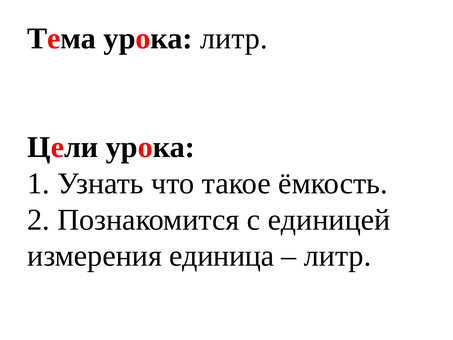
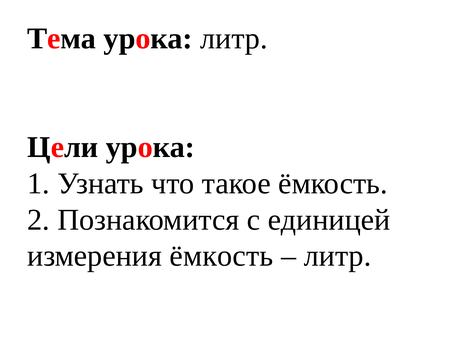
измерения единица: единица -> ёмкость (221, 256)
